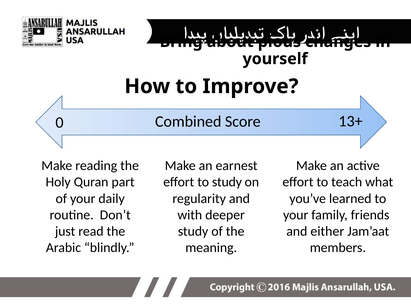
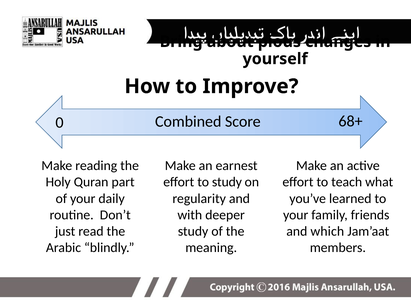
13+: 13+ -> 68+ (351, 121)
either: either -> which (327, 232)
